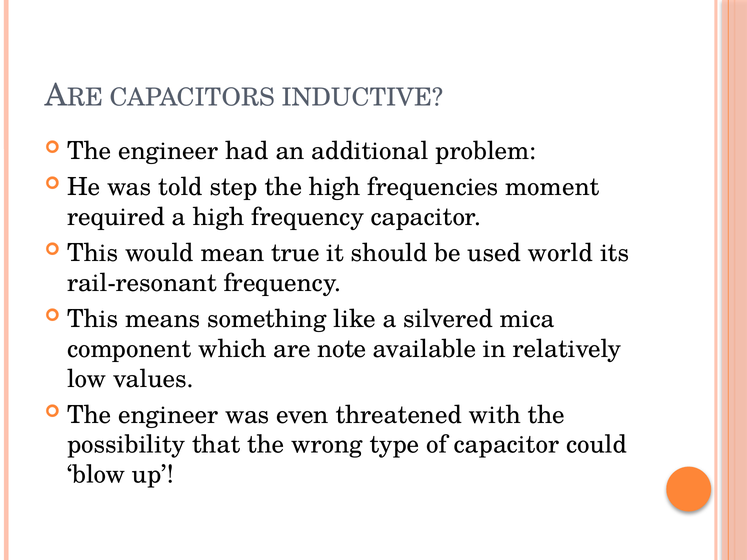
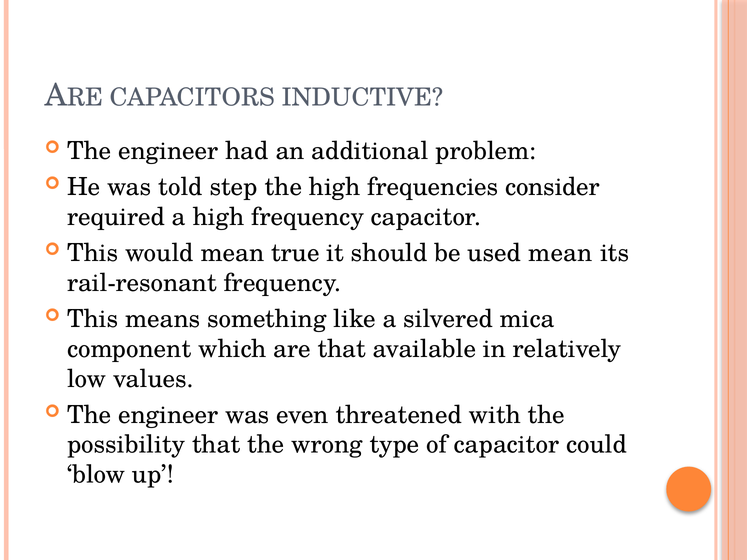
moment: moment -> consider (552, 187)
used world: world -> mean (560, 253)
are note: note -> that (342, 349)
